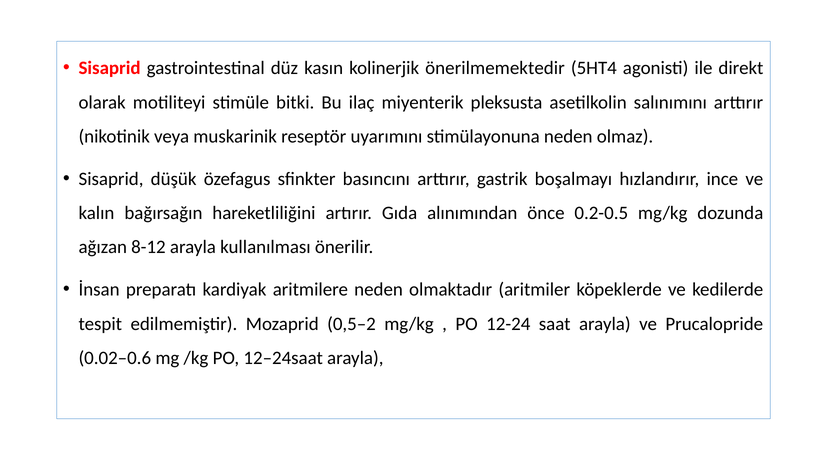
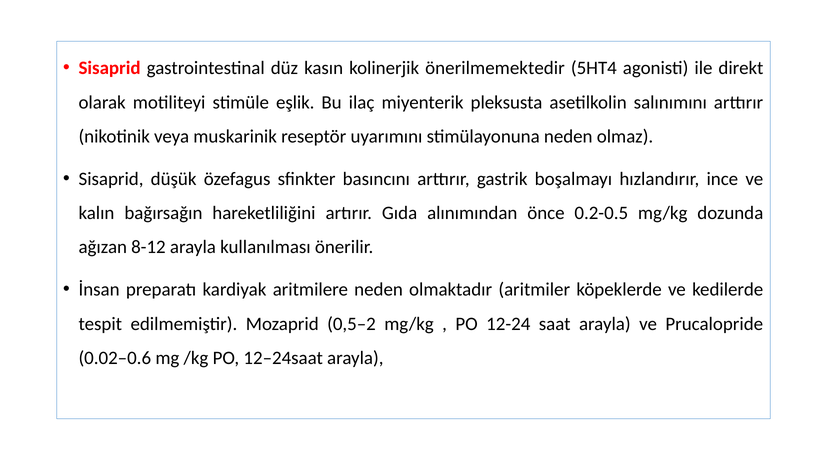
bitki: bitki -> eşlik (295, 102)
